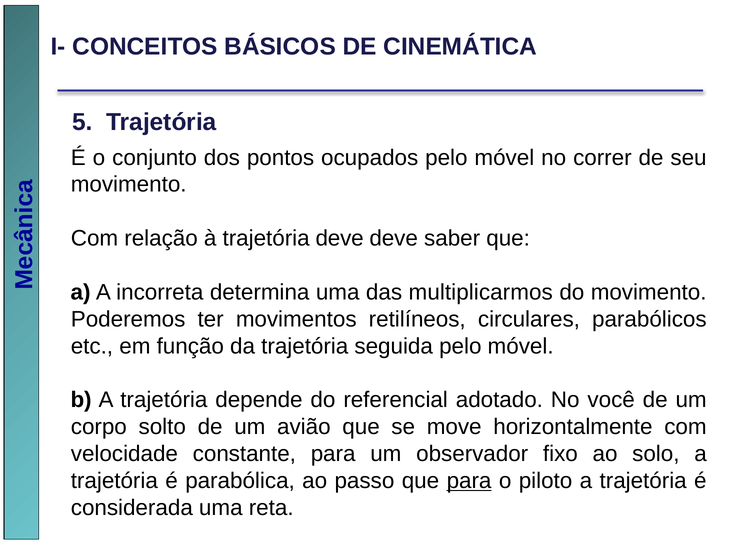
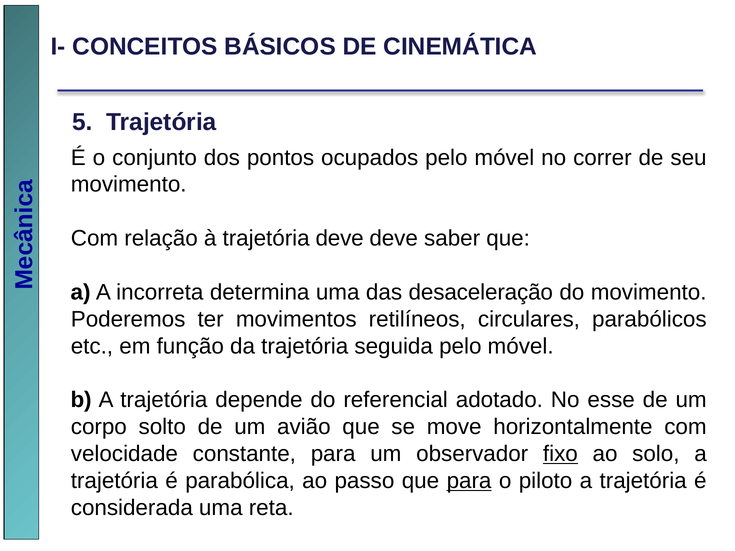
multiplicarmos: multiplicarmos -> desaceleração (481, 292)
você: você -> esse (611, 400)
fixo underline: none -> present (560, 454)
